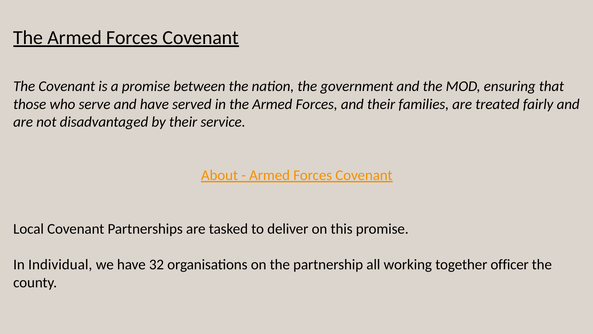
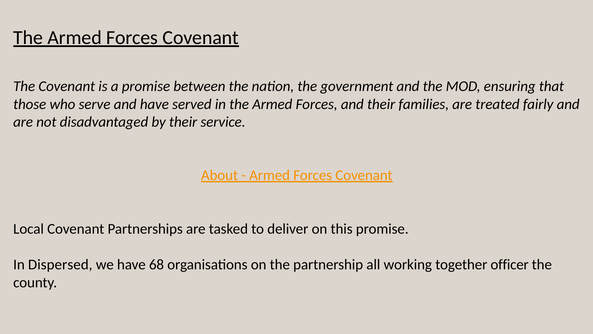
Individual: Individual -> Dispersed (60, 264)
32: 32 -> 68 (157, 264)
